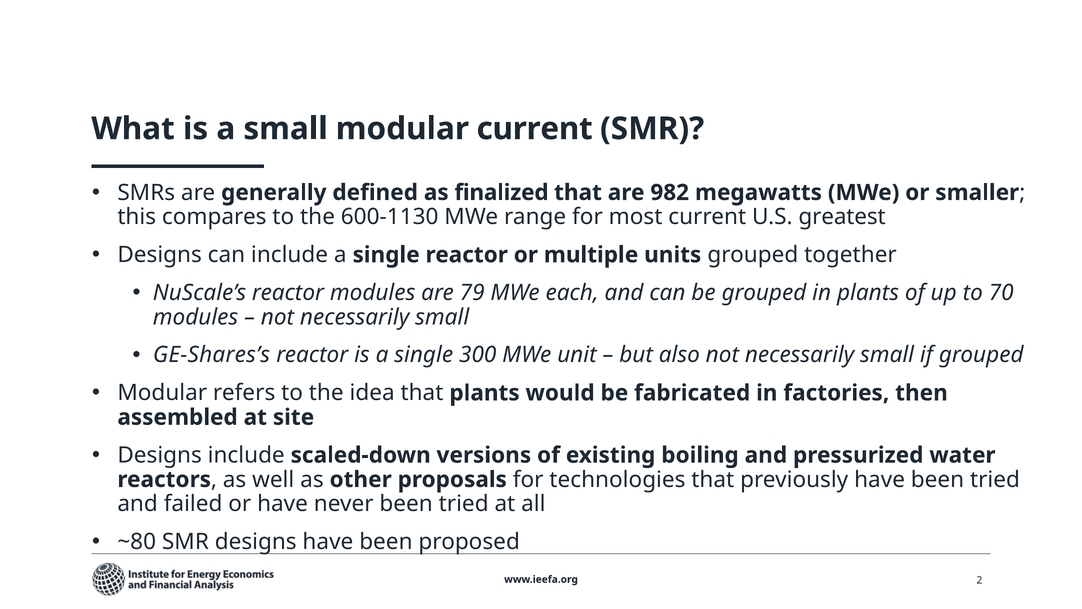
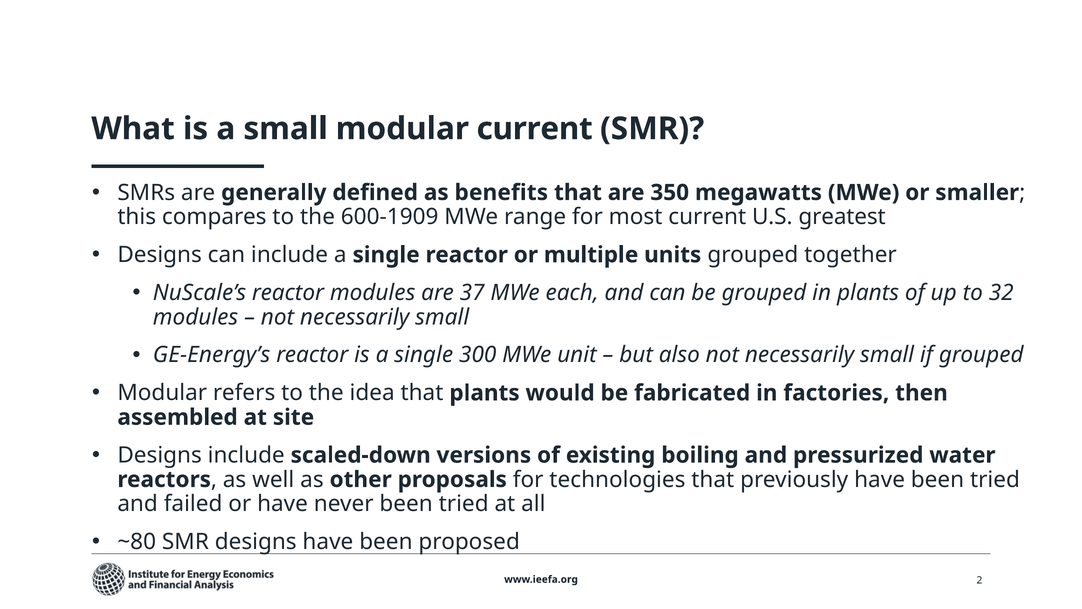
finalized: finalized -> benefits (501, 192)
982: 982 -> 350 (670, 192)
600-1130: 600-1130 -> 600-1909 (390, 217)
79: 79 -> 37 (472, 293)
70: 70 -> 32 (1001, 293)
GE-Shares’s: GE-Shares’s -> GE-Energy’s (212, 355)
